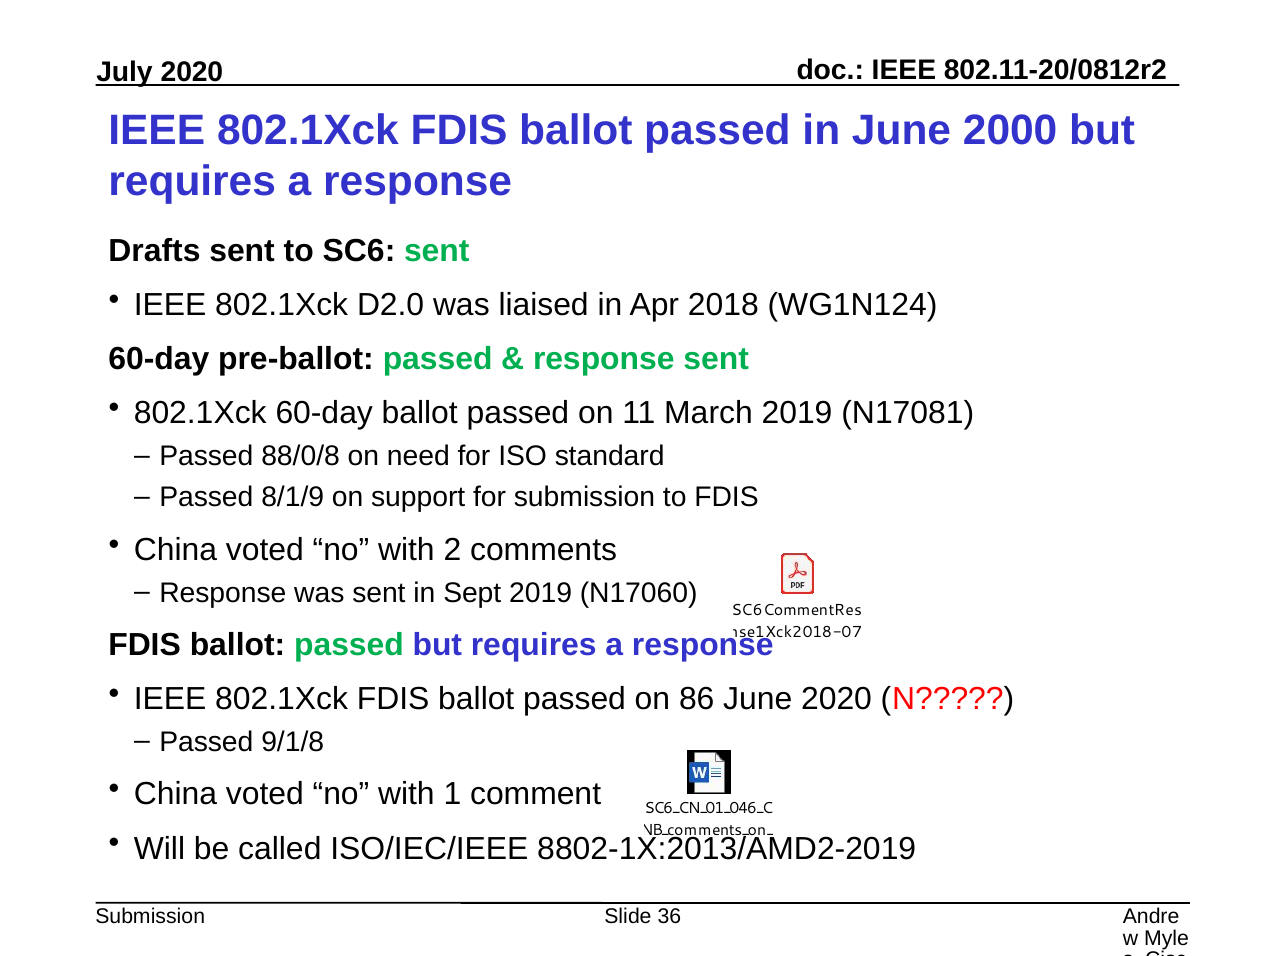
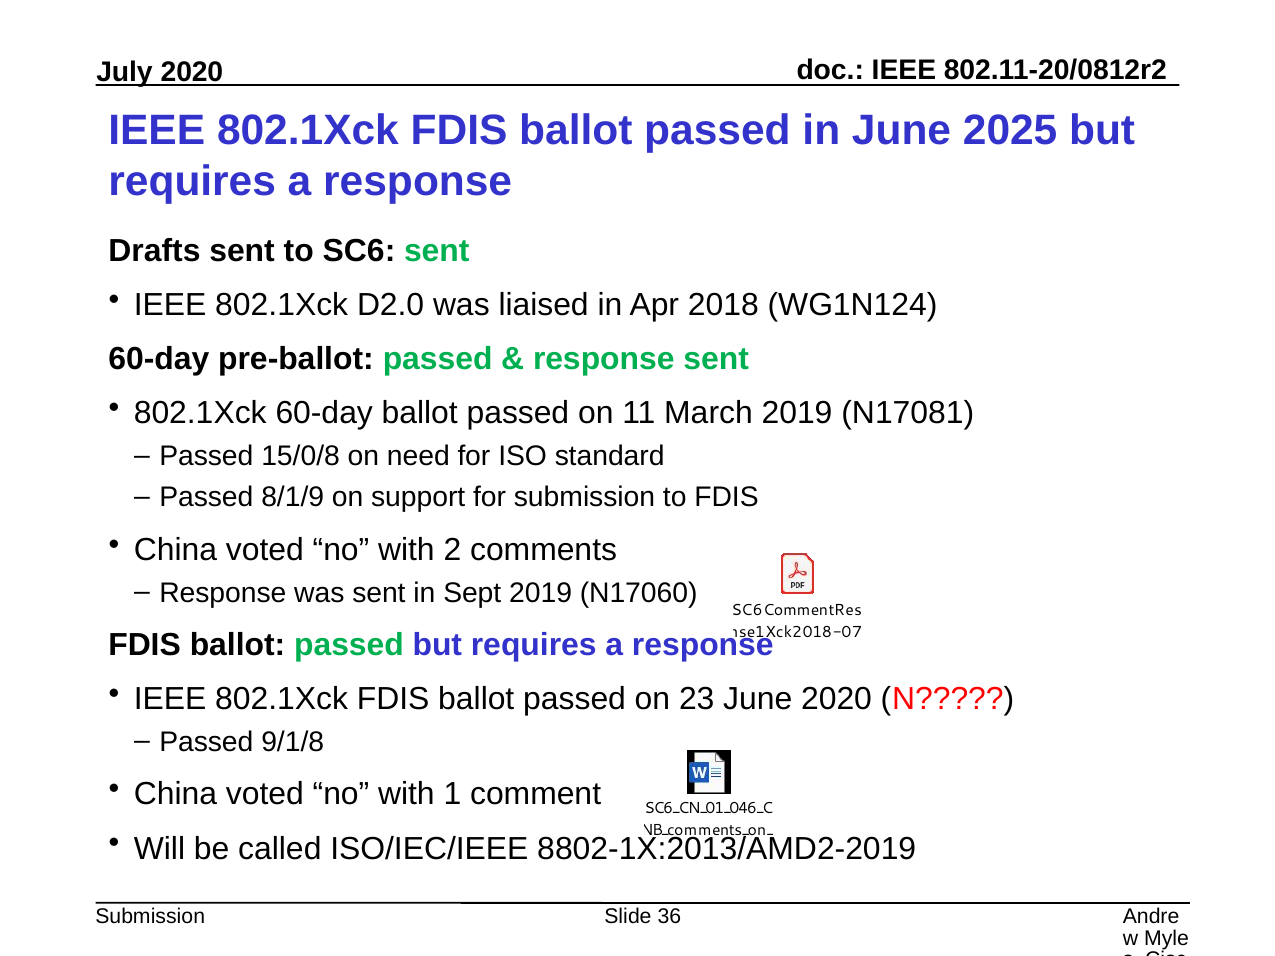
2000: 2000 -> 2025 (1010, 131)
88/0/8: 88/0/8 -> 15/0/8 (301, 456)
86: 86 -> 23 (697, 699)
